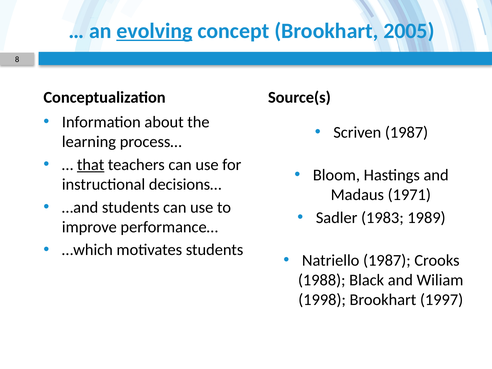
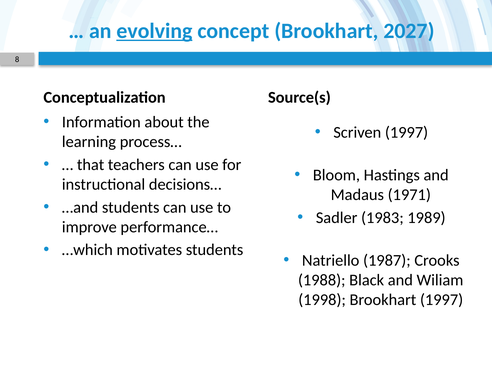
2005: 2005 -> 2027 (409, 31)
Scriven 1987: 1987 -> 1997 (407, 132)
that underline: present -> none (91, 165)
